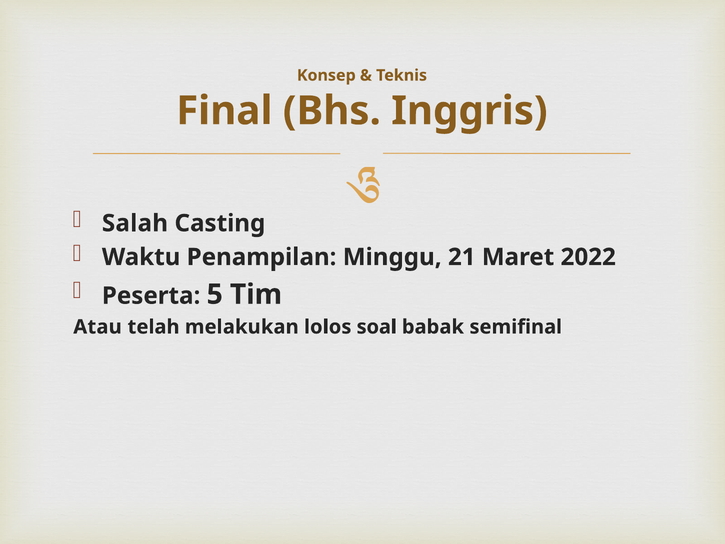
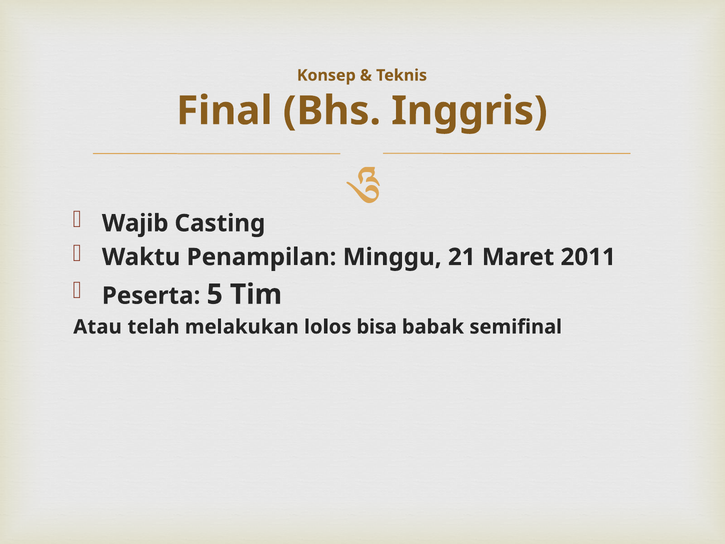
Salah: Salah -> Wajib (135, 223)
2022: 2022 -> 2011 (588, 257)
soal: soal -> bisa (377, 327)
